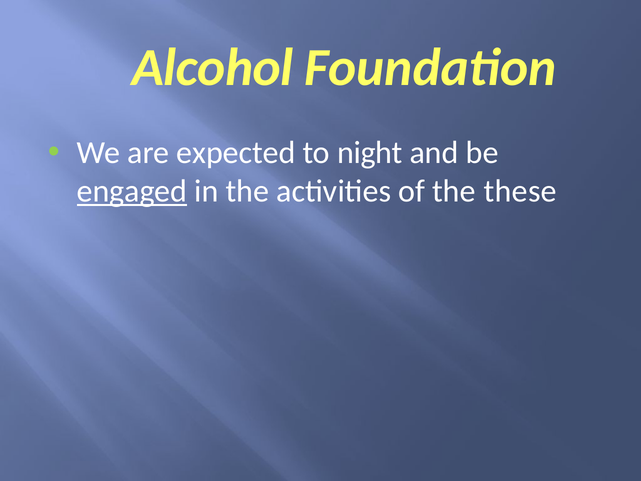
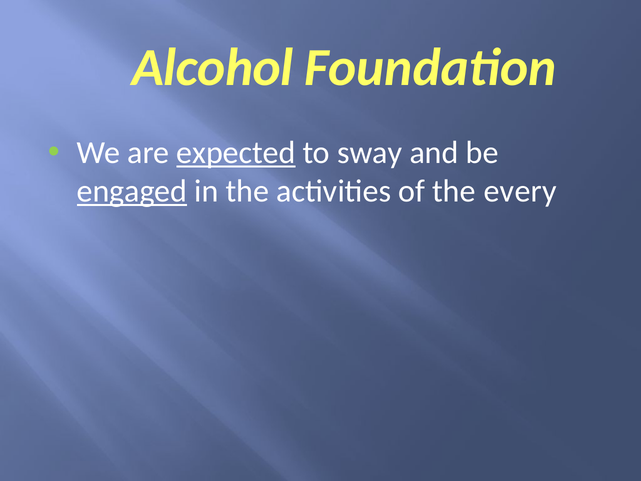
expected underline: none -> present (236, 153)
night: night -> sway (370, 153)
these: these -> every (520, 191)
